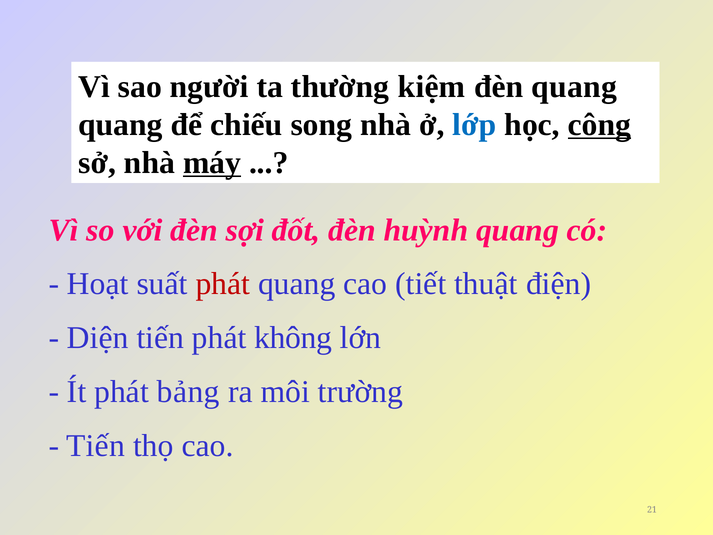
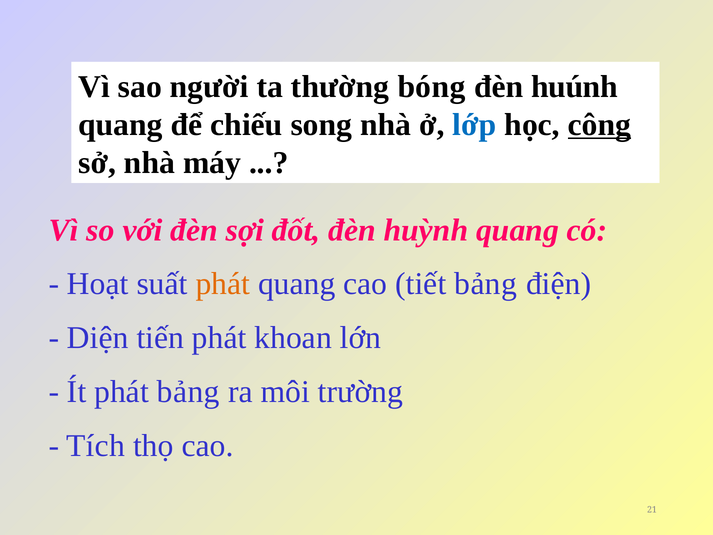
kiệm: kiệm -> bóng (431, 86)
đèn quang: quang -> huúnh (574, 86)
máy underline: present -> none (212, 163)
phát colour: red -> orange (223, 284)
tiết thuật: thuật -> bảng (486, 284)
không: không -> khoan (293, 338)
Tiến: Tiến -> Tích (96, 445)
